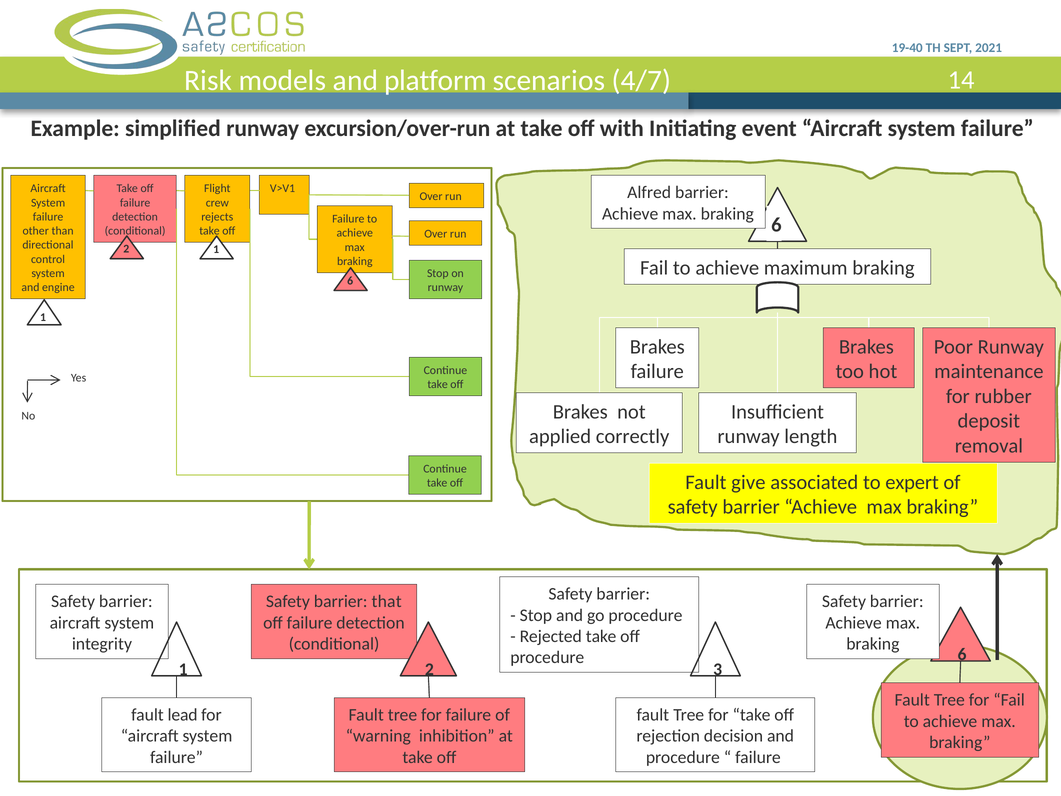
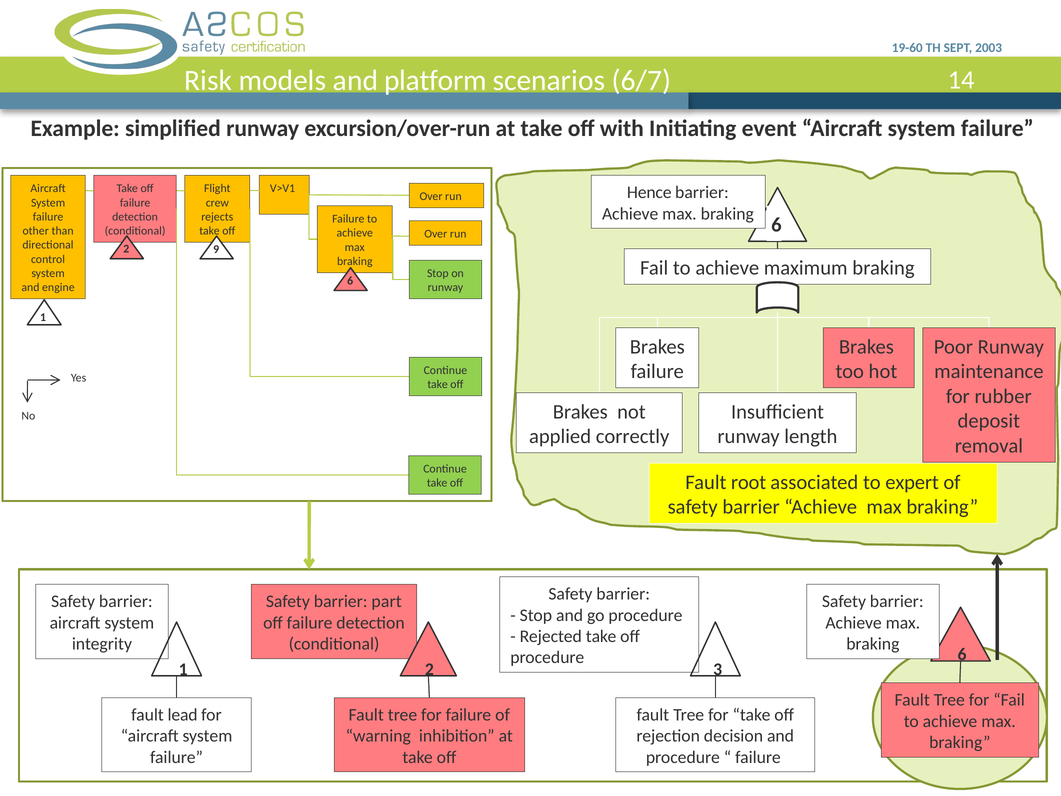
19-40: 19-40 -> 19-60 (907, 48)
2021: 2021 -> 2003 (989, 48)
4/7: 4/7 -> 6/7 (641, 80)
Alfred: Alfred -> Hence (649, 192)
2 1: 1 -> 9 (216, 249)
give: give -> root (749, 482)
that: that -> part (387, 601)
